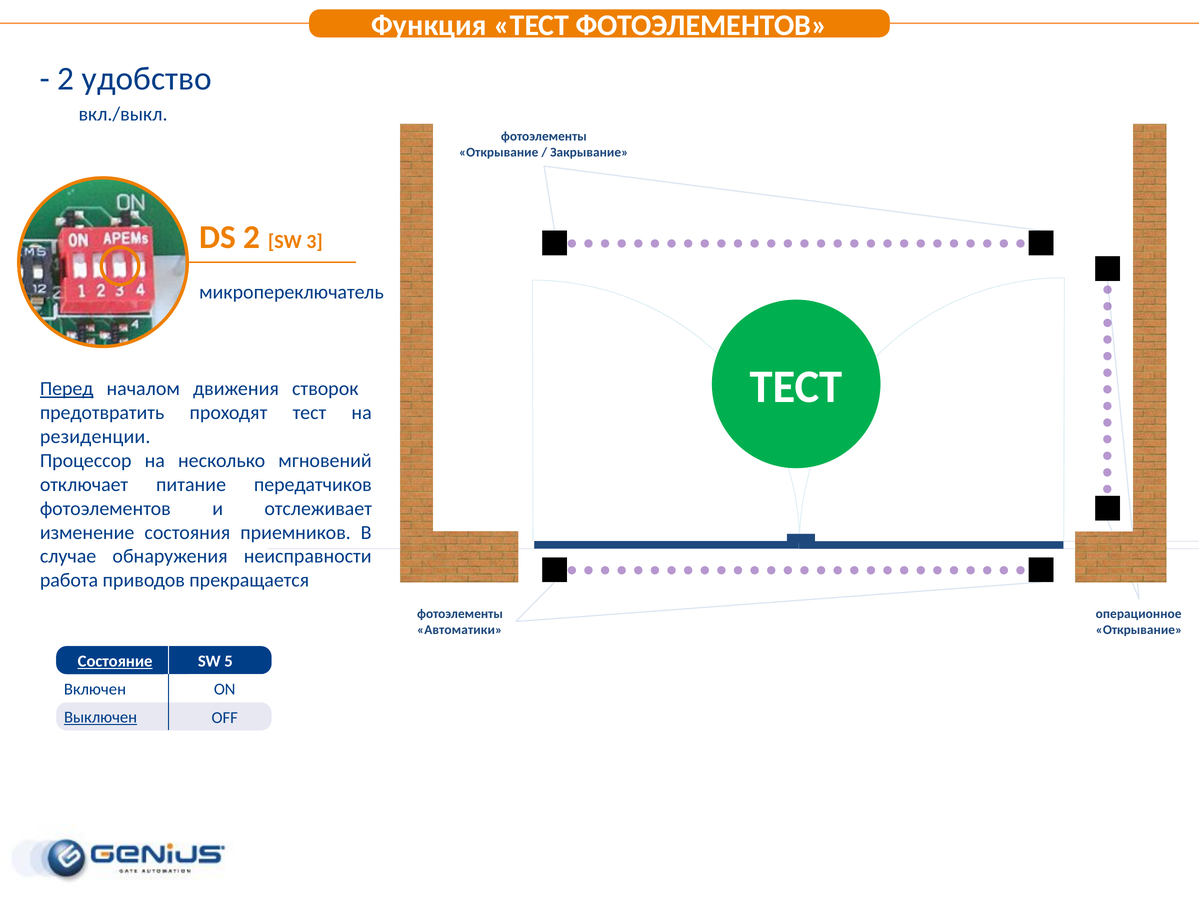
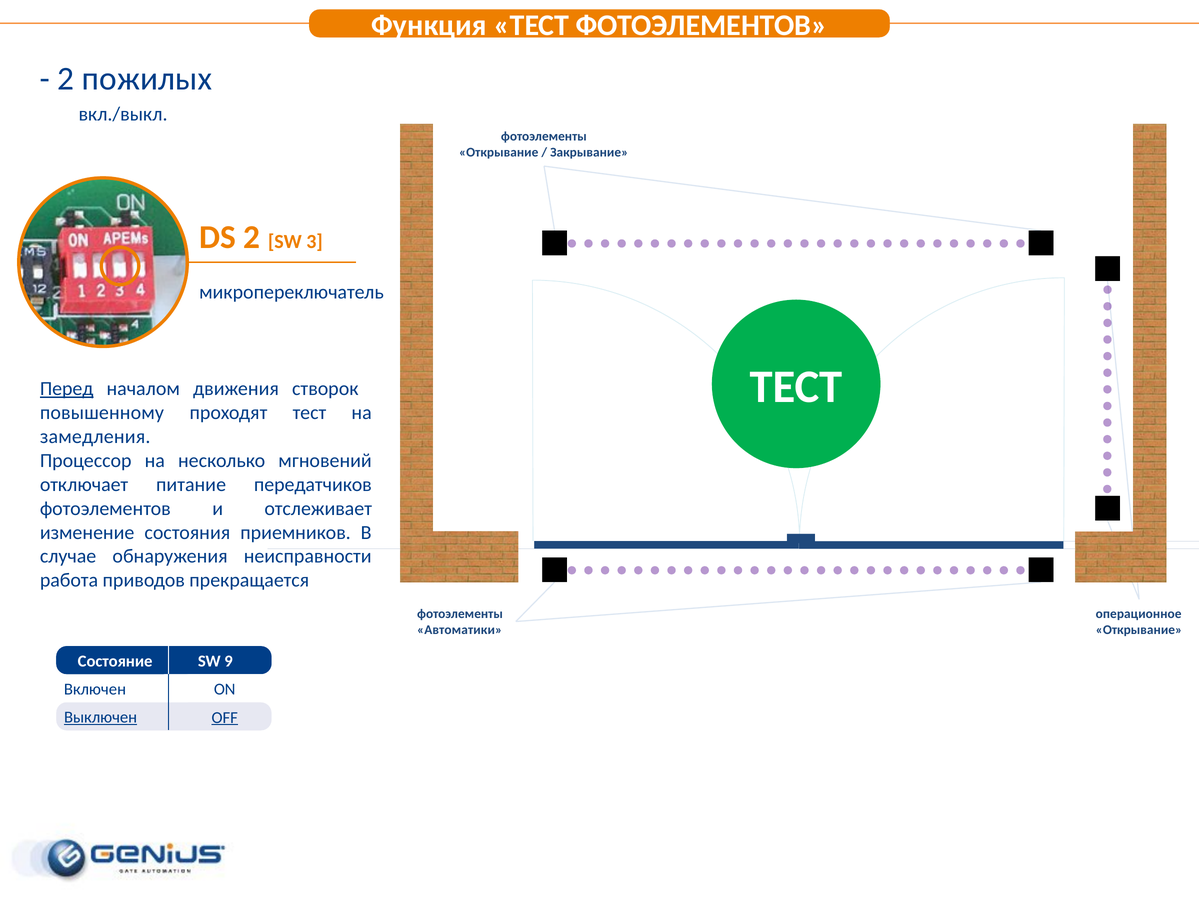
удобство: удобство -> пожилых (147, 79)
предотвратить: предотвратить -> повышенному (102, 413)
резиденции: резиденции -> замедления (95, 437)
Состояние underline: present -> none (115, 661)
5: 5 -> 9 (229, 661)
OFF underline: none -> present (225, 718)
